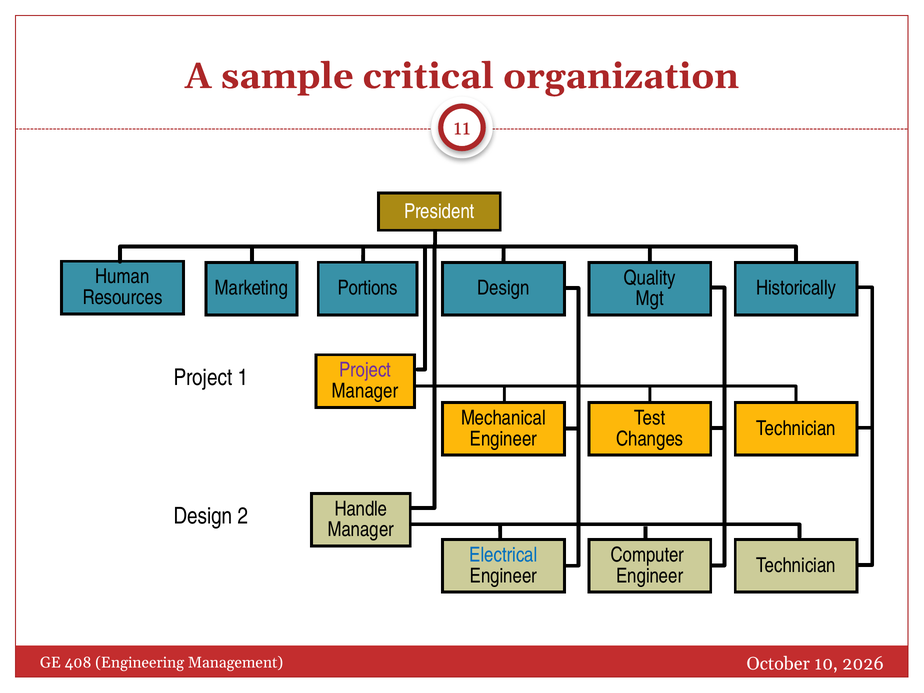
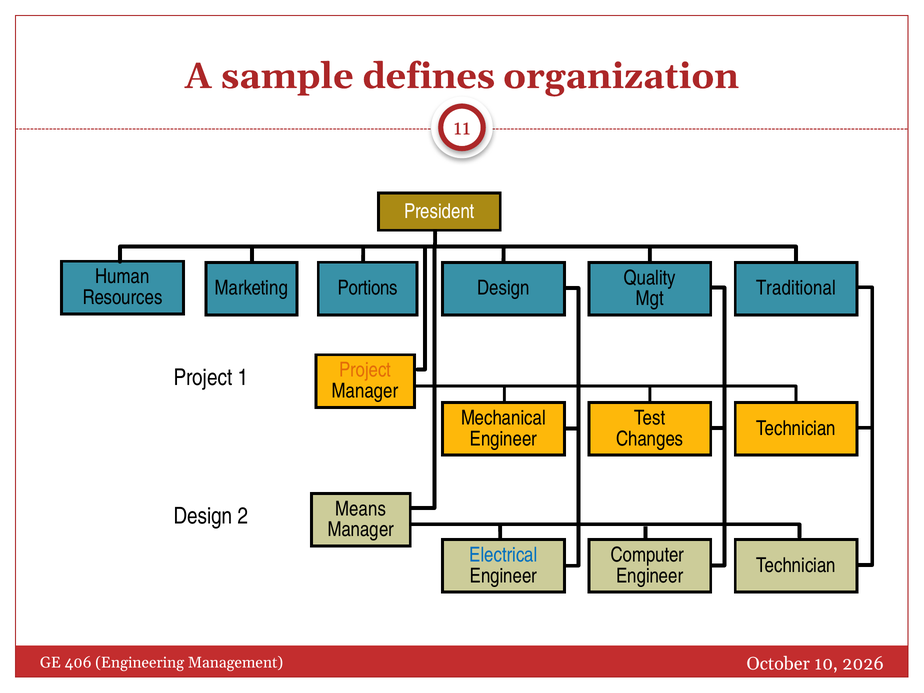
critical: critical -> defines (429, 76)
Historically: Historically -> Traditional (796, 288)
Project colour: purple -> orange (365, 370)
Handle: Handle -> Means (361, 509)
408: 408 -> 406 (78, 663)
